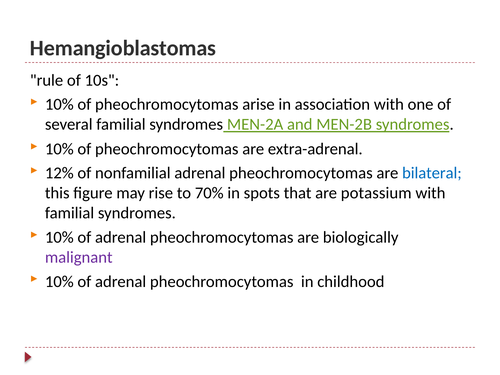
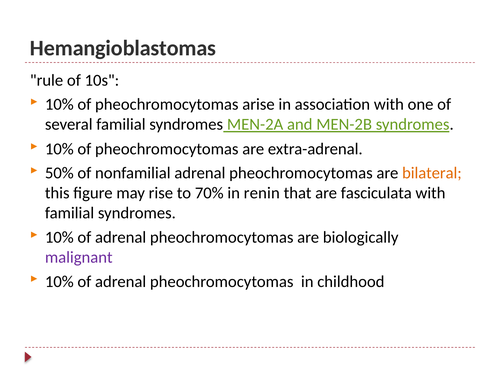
12%: 12% -> 50% (59, 173)
bilateral colour: blue -> orange (432, 173)
spots: spots -> renin (262, 193)
potassium: potassium -> fasciculata (376, 193)
